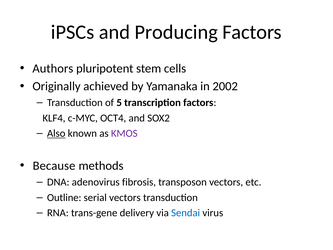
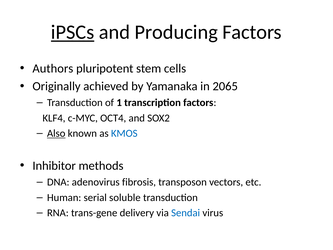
iPSCs underline: none -> present (73, 32)
2002: 2002 -> 2065 (225, 86)
5: 5 -> 1 (119, 103)
KMOS colour: purple -> blue (124, 133)
Because: Because -> Inhibitor (54, 166)
Outline: Outline -> Human (64, 197)
serial vectors: vectors -> soluble (125, 197)
